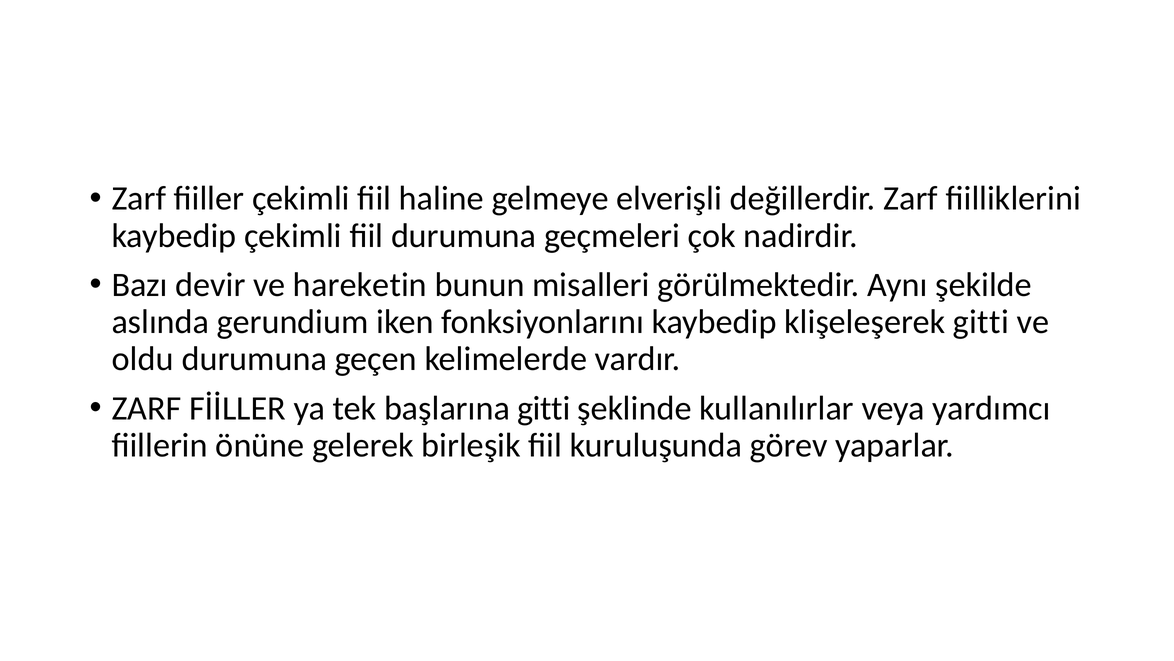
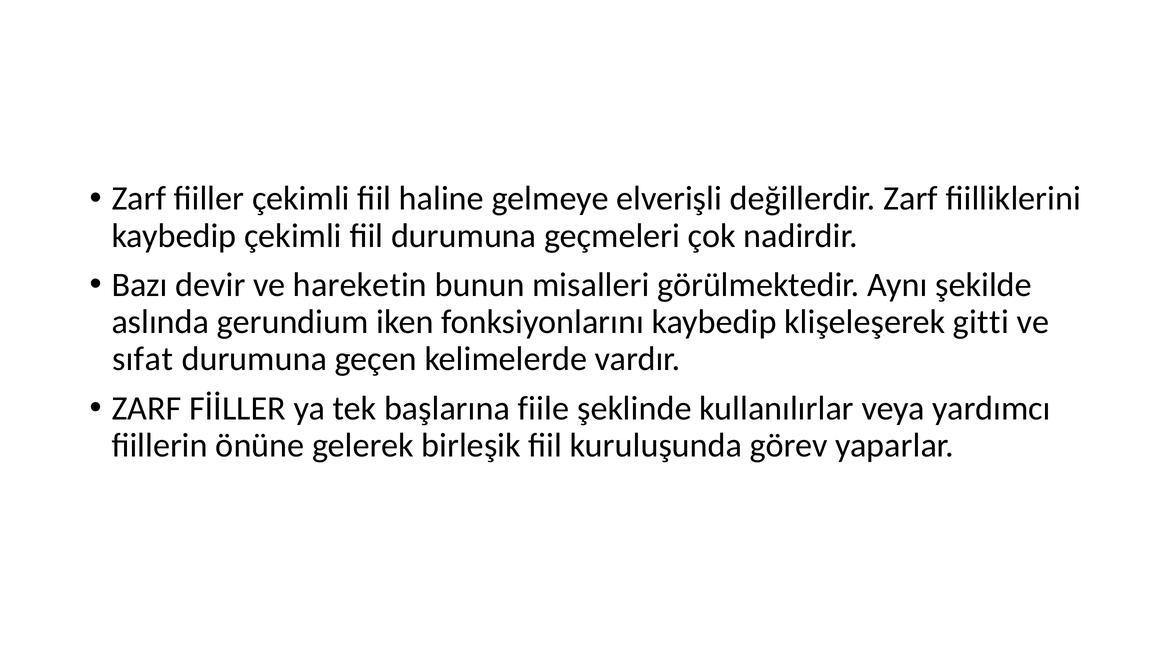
oldu: oldu -> sıfat (143, 359)
başlarına gitti: gitti -> fiile (544, 408)
